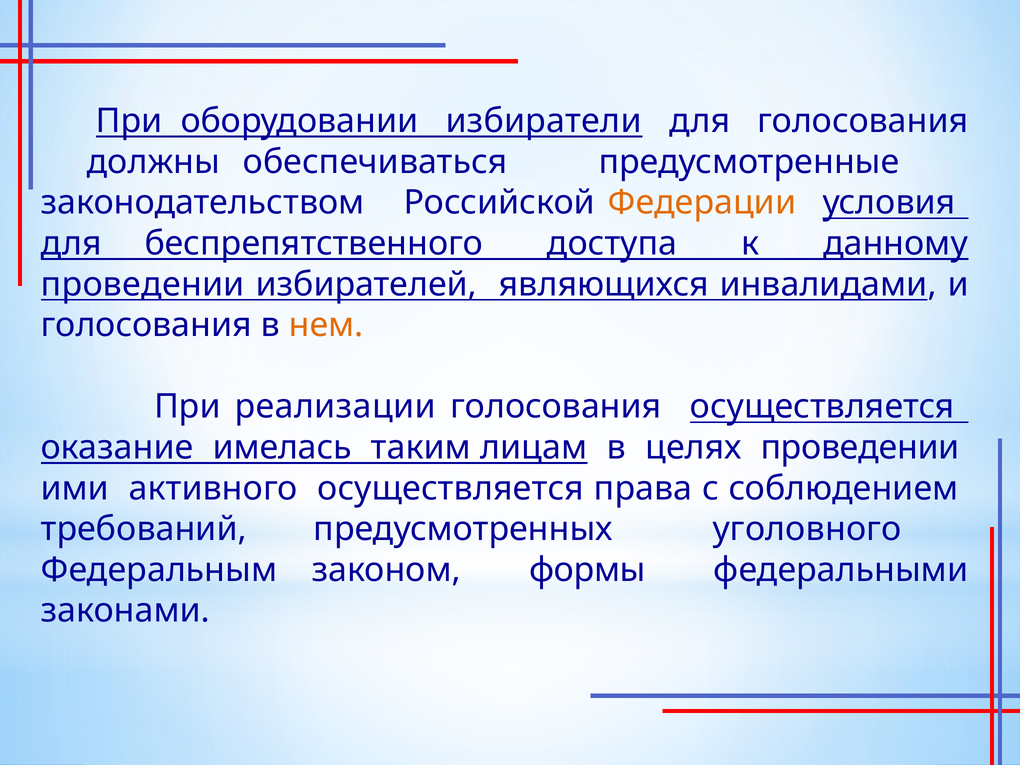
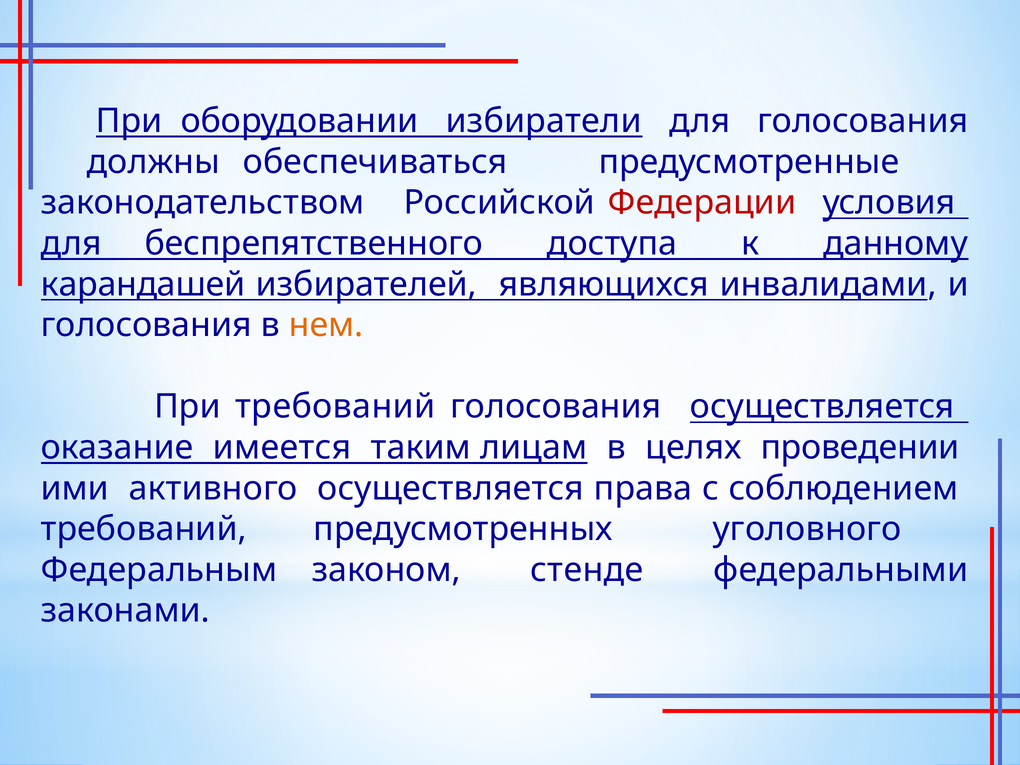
Федерации colour: orange -> red (702, 203)
проведении: проведении -> карандашей (143, 284)
При реализации: реализации -> требований (335, 407)
имелась: имелась -> имеется (282, 447)
формы: формы -> стенде (587, 570)
